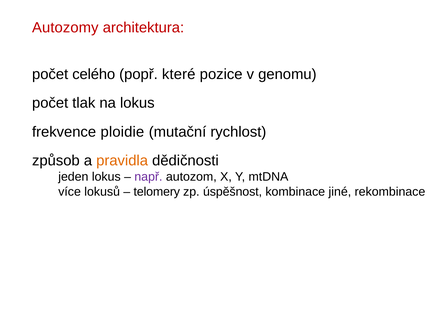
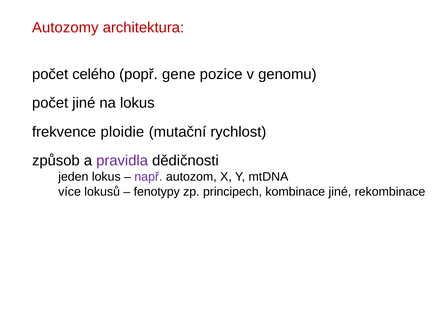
které: které -> gene (179, 74)
počet tlak: tlak -> jiné (84, 103)
pravidla colour: orange -> purple (122, 161)
telomery: telomery -> fenotypy (157, 192)
úspěšnost: úspěšnost -> principech (233, 192)
